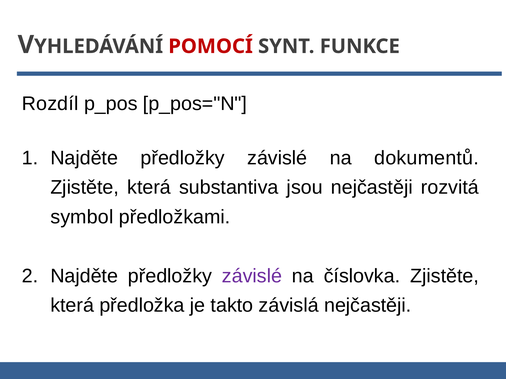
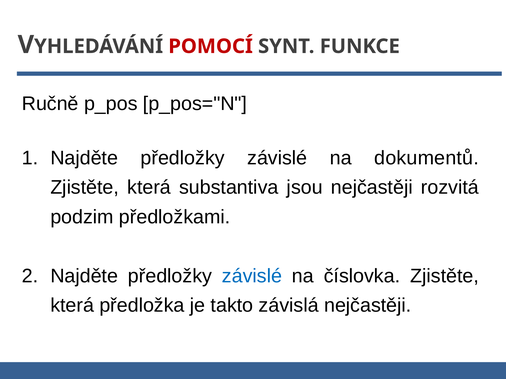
Rozdíl: Rozdíl -> Ručně (50, 104)
symbol: symbol -> podzim (82, 217)
závislé colour: purple -> blue (252, 276)
